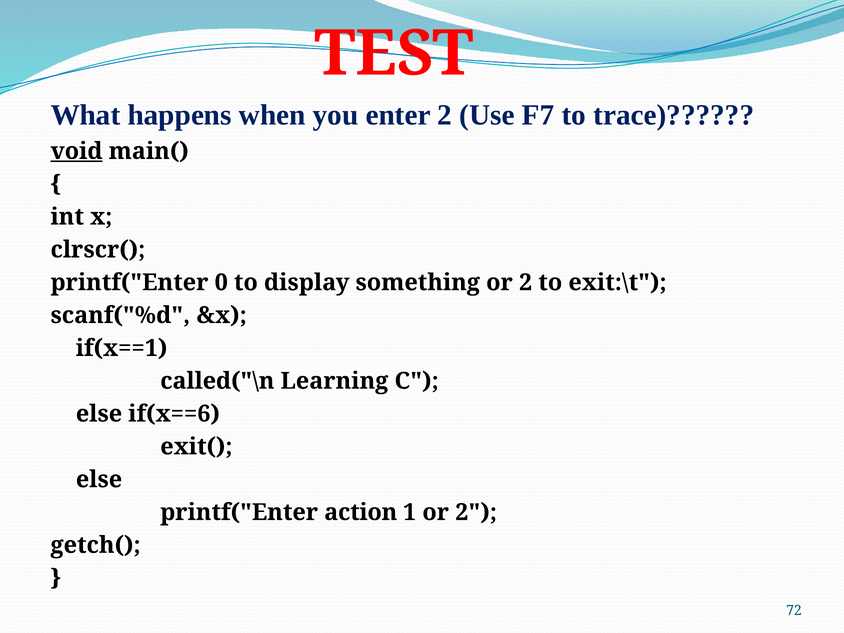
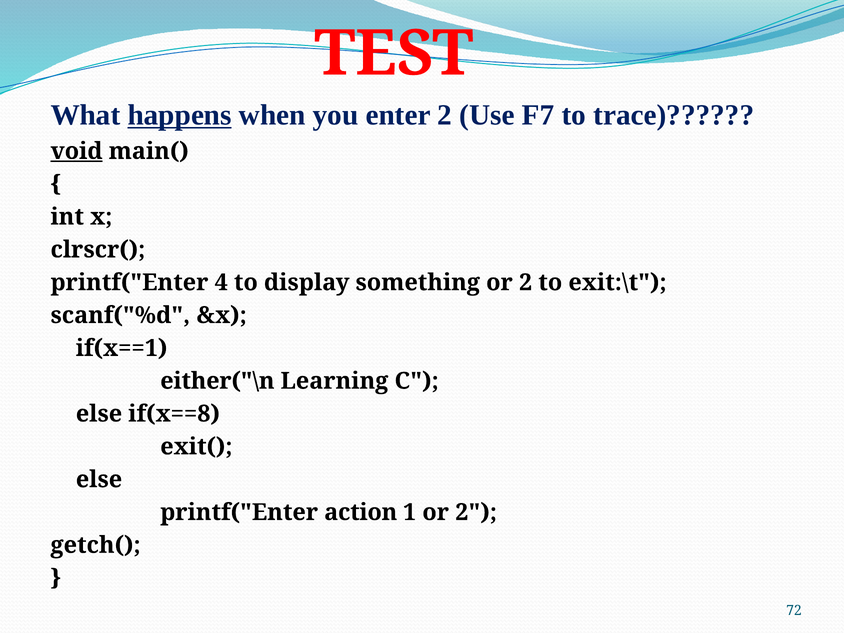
happens underline: none -> present (180, 115)
0: 0 -> 4 (221, 282)
called("\n: called("\n -> either("\n (217, 381)
if(x==6: if(x==6 -> if(x==8 (174, 414)
